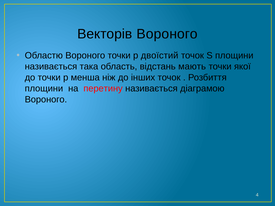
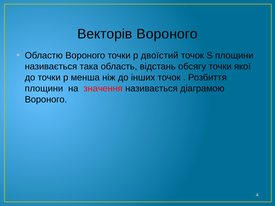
мають: мають -> обсягу (192, 67)
перетину: перетину -> значення (103, 89)
